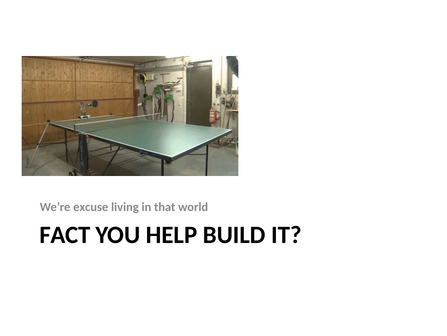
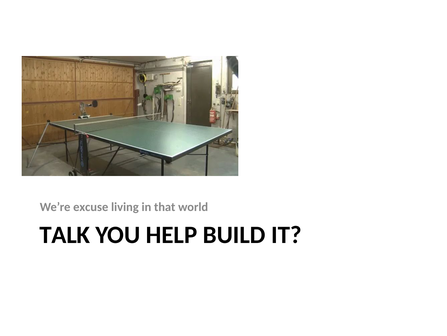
FACT: FACT -> TALK (65, 234)
